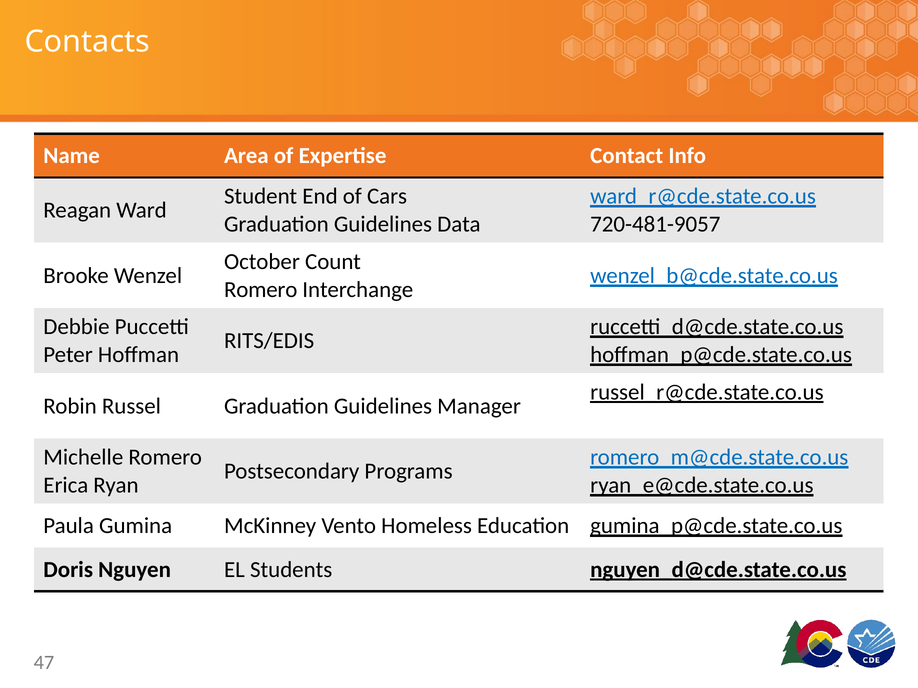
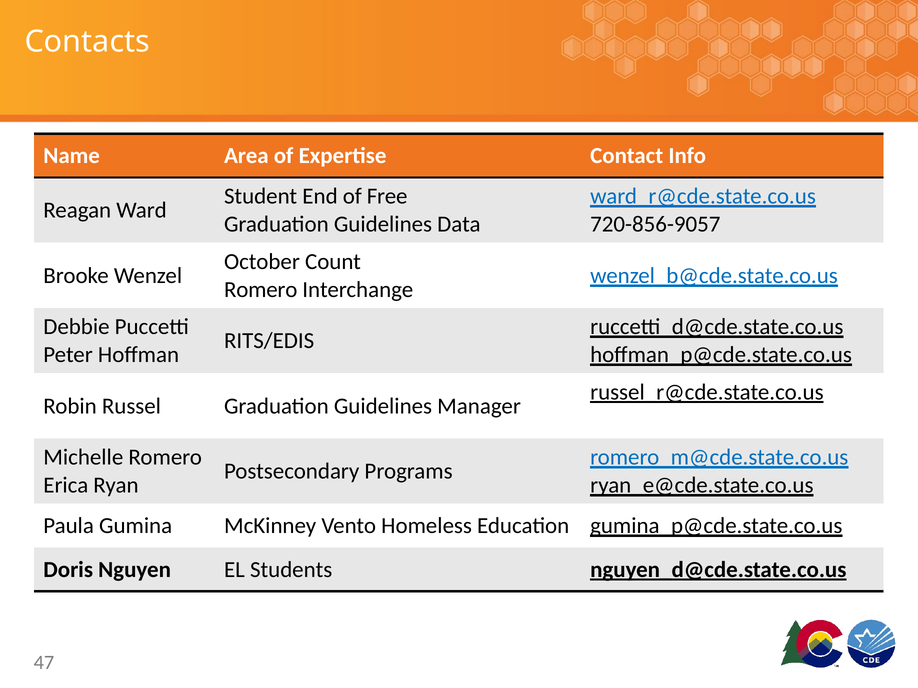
Cars: Cars -> Free (387, 197)
720-481-9057: 720-481-9057 -> 720-856-9057 (655, 225)
